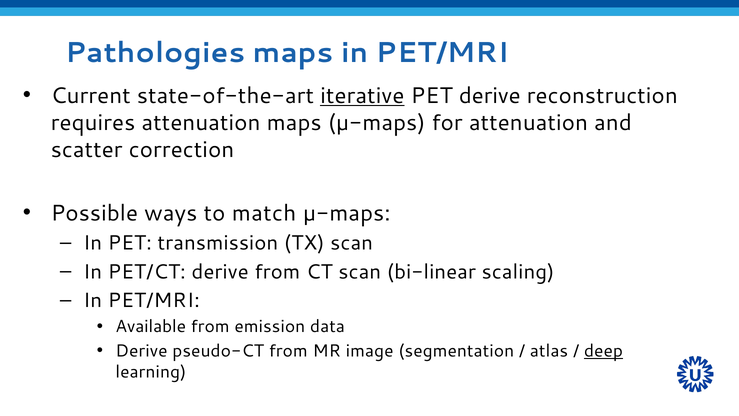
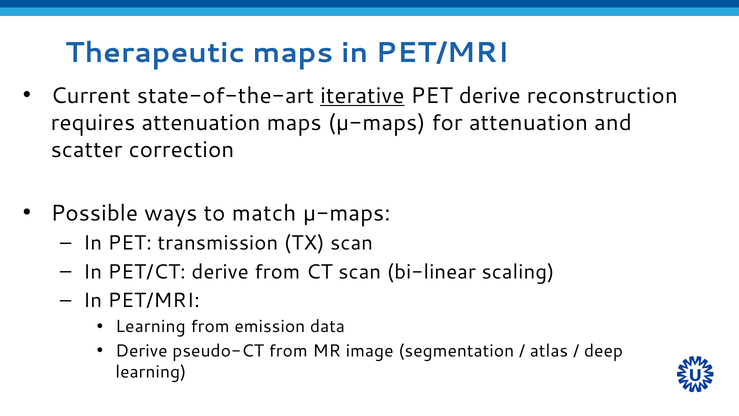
Pathologies: Pathologies -> Therapeutic (155, 53)
Available: Available -> Learning (151, 326)
deep underline: present -> none (603, 351)
